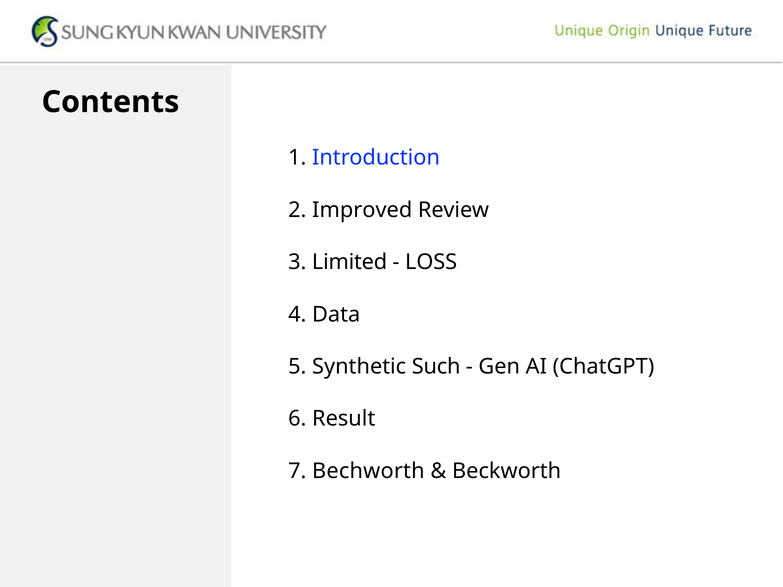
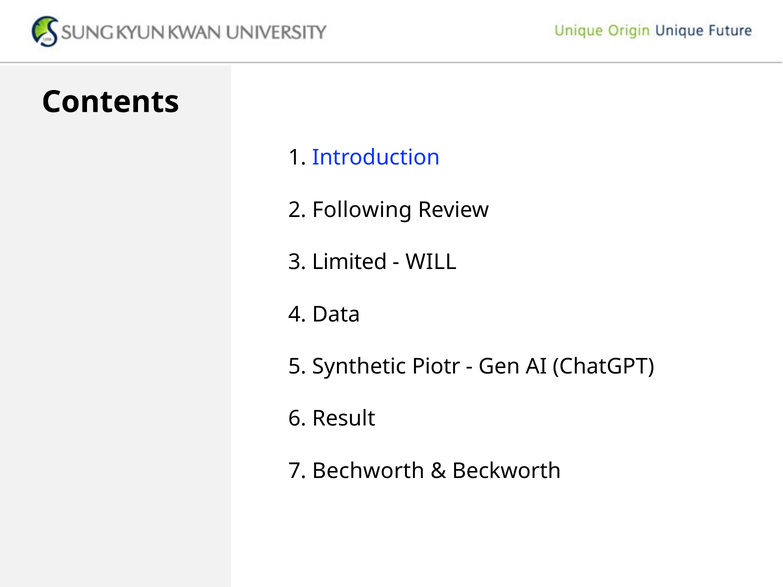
Improved: Improved -> Following (362, 210)
LOSS: LOSS -> WILL (431, 262)
Such: Such -> Piotr (436, 367)
